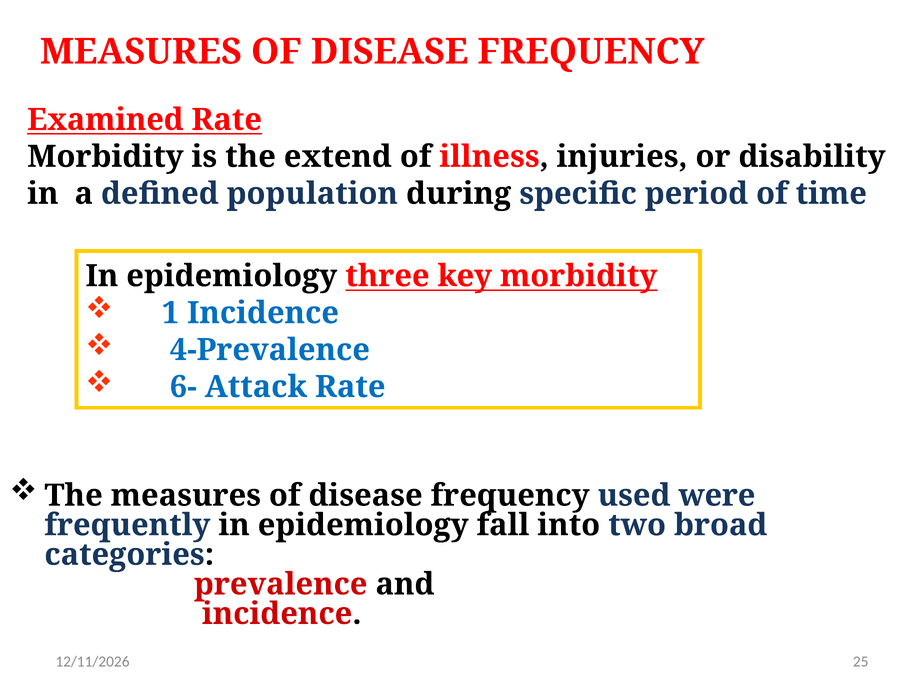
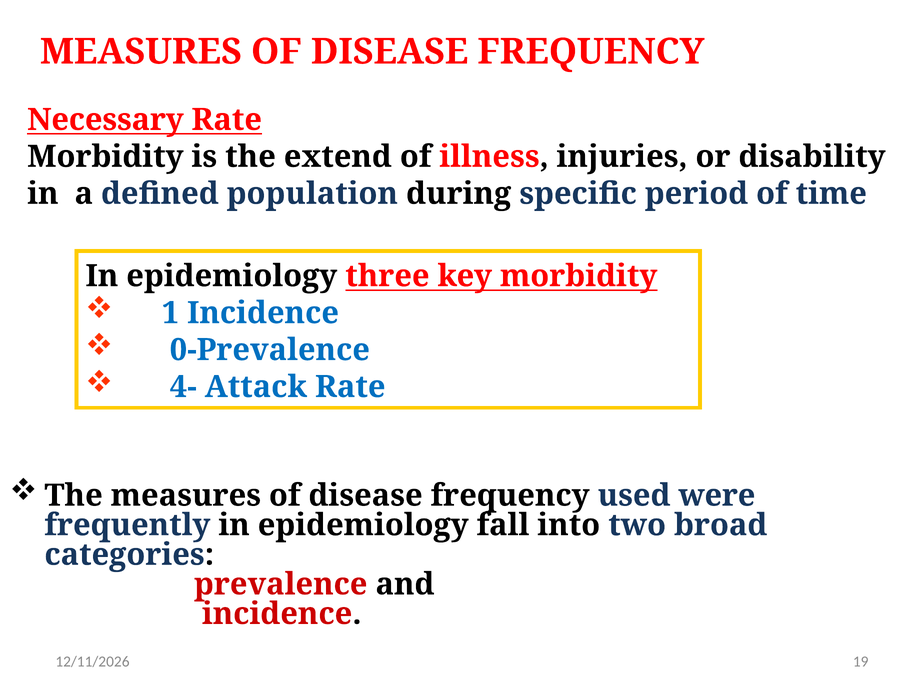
Examined: Examined -> Necessary (105, 120)
4-Prevalence: 4-Prevalence -> 0-Prevalence (270, 350)
6-: 6- -> 4- (183, 387)
25: 25 -> 19 (861, 662)
